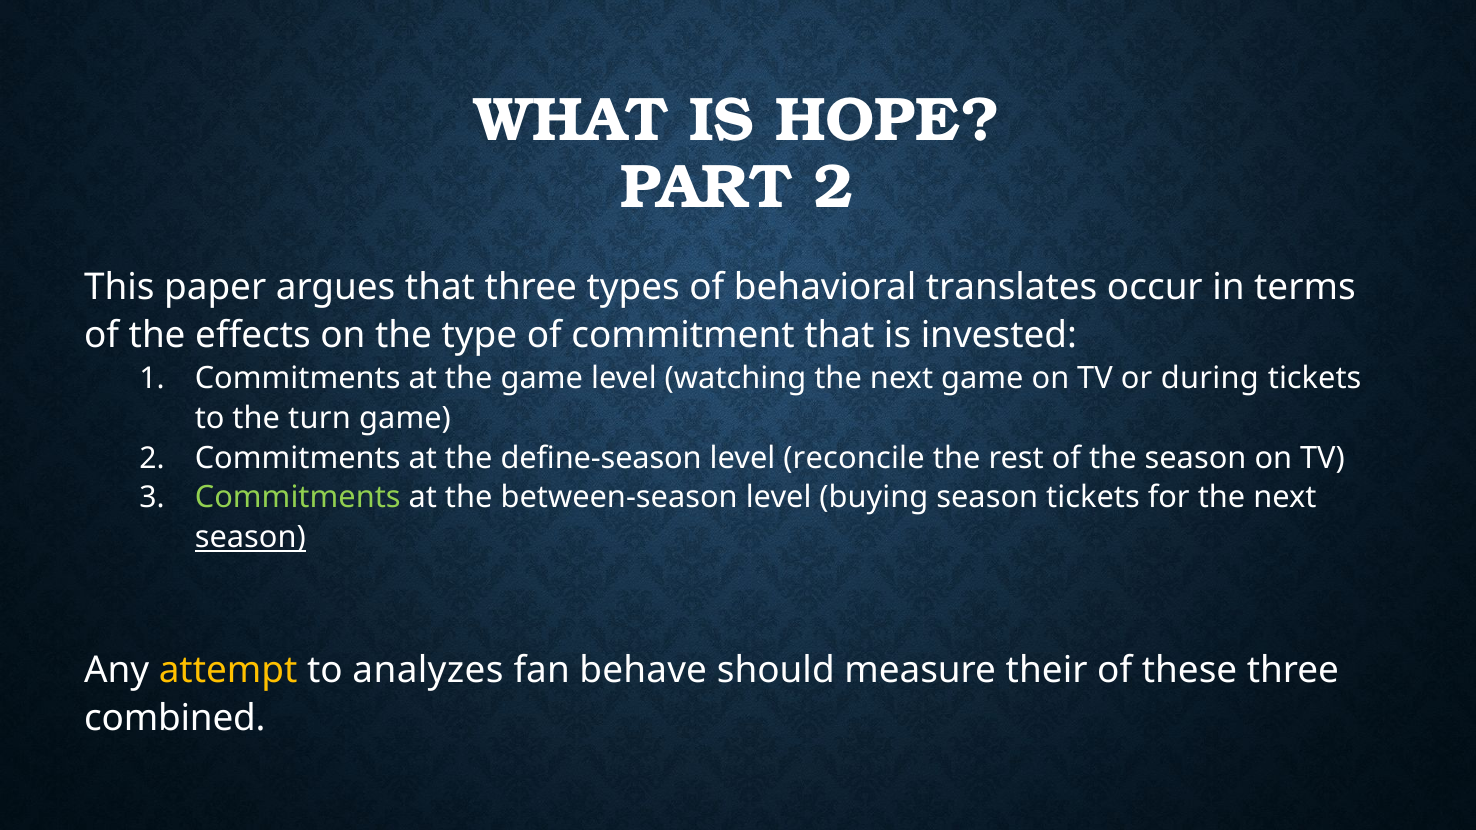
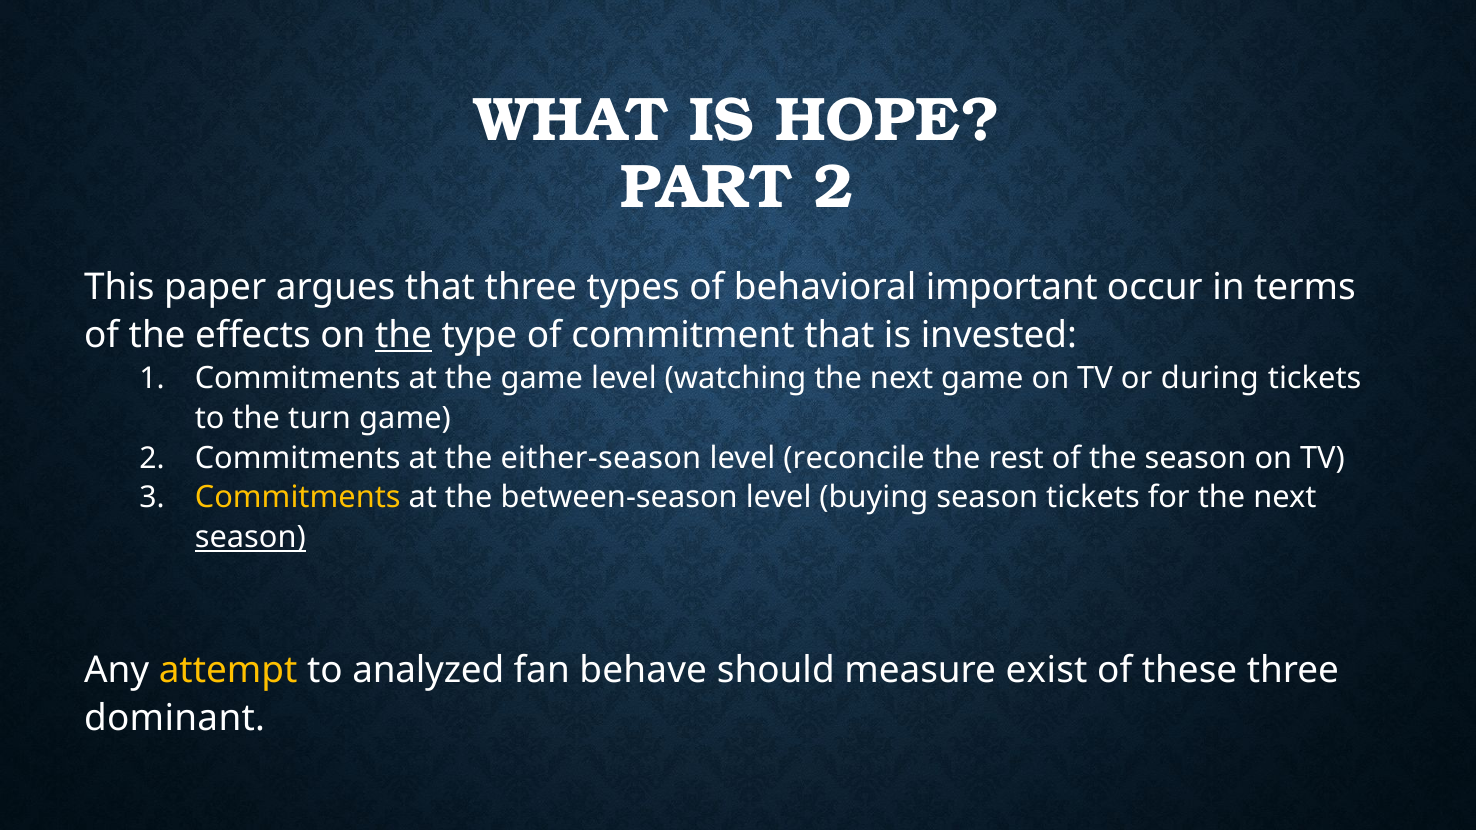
translates: translates -> important (1012, 288)
the underline: none -> present (404, 335)
define-season: define-season -> either-season (601, 458)
Commitments colour: light green -> yellow (298, 498)
analyzes: analyzes -> analyzed (428, 671)
their: their -> exist (1047, 671)
combined: combined -> dominant (175, 719)
